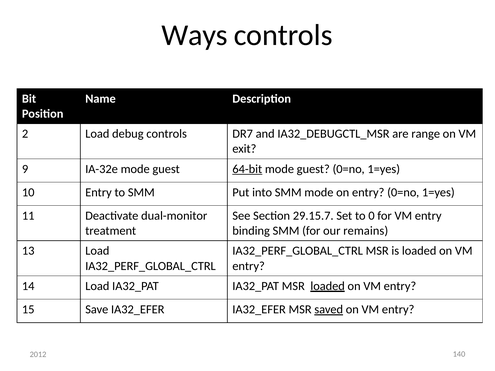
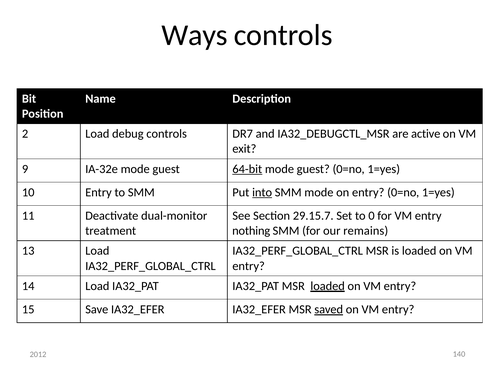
range: range -> active (426, 134)
into underline: none -> present (262, 192)
binding: binding -> nothing (251, 231)
